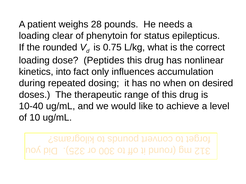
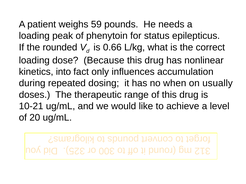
28: 28 -> 59 (96, 24)
clear: clear -> peak (63, 36)
0.75: 0.75 -> 0.66 (112, 47)
Peptides: Peptides -> Because (104, 60)
desired: desired -> usually (218, 83)
10-40: 10-40 -> 10-21 (31, 106)
10: 10 -> 20 (35, 118)
